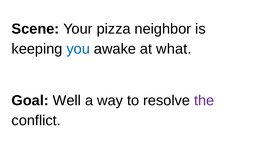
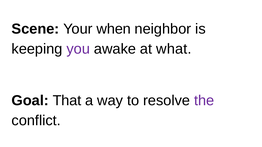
pizza: pizza -> when (114, 29)
you colour: blue -> purple (78, 49)
Well: Well -> That (67, 101)
